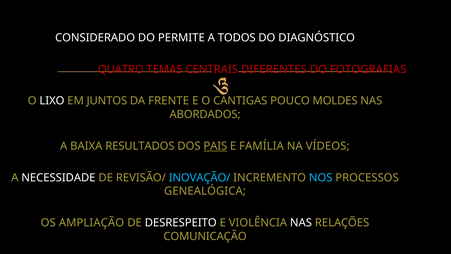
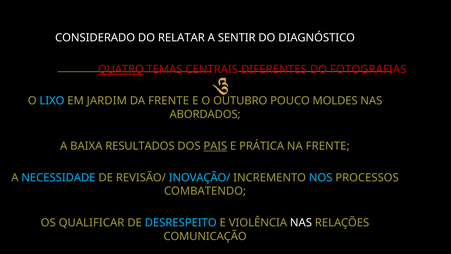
PERMITE: PERMITE -> RELATAR (181, 38)
TODOS: TODOS -> SENTIR (237, 38)
QUATRO underline: none -> present (121, 69)
LIXO colour: white -> light blue (52, 101)
JUNTOS: JUNTOS -> JARDIM (107, 101)
CANTIGAS: CANTIGAS -> OUTUBRO (240, 101)
FAMÍLIA: FAMÍLIA -> PRÁTICA (262, 146)
NA VÍDEOS: VÍDEOS -> FRENTE (328, 146)
NECESSIDADE colour: white -> light blue (58, 177)
GENEALÓGICA: GENEALÓGICA -> COMBATENDO (205, 191)
AMPLIAÇÃO: AMPLIAÇÃO -> QUALIFICAR (92, 223)
DESRESPEITO colour: white -> light blue (181, 223)
